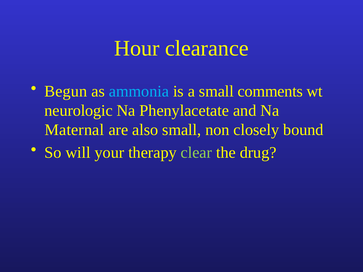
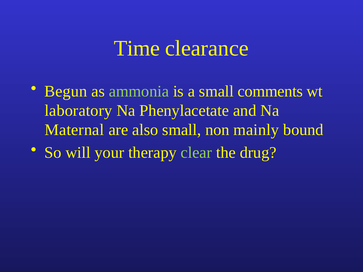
Hour: Hour -> Time (137, 48)
ammonia colour: light blue -> light green (139, 91)
neurologic: neurologic -> laboratory (78, 111)
closely: closely -> mainly (256, 130)
